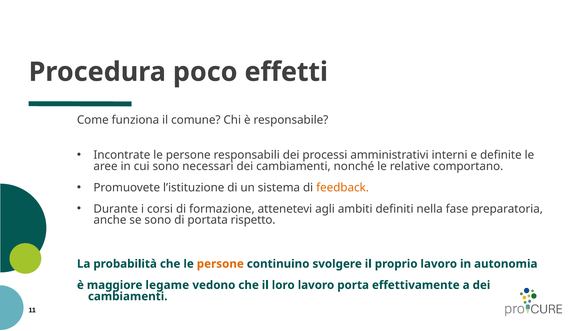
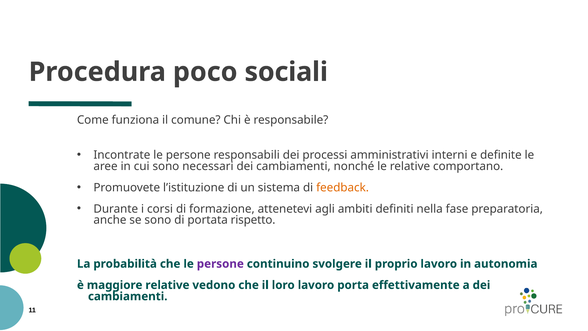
effetti: effetti -> sociali (286, 72)
persone colour: orange -> purple (220, 264)
maggiore legame: legame -> relative (167, 285)
